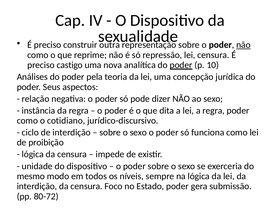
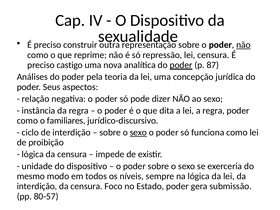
10: 10 -> 87 (213, 65)
cotidiano: cotidiano -> familiares (66, 121)
sexo underline: none -> present (138, 132)
80-72: 80-72 -> 80-57 (46, 196)
